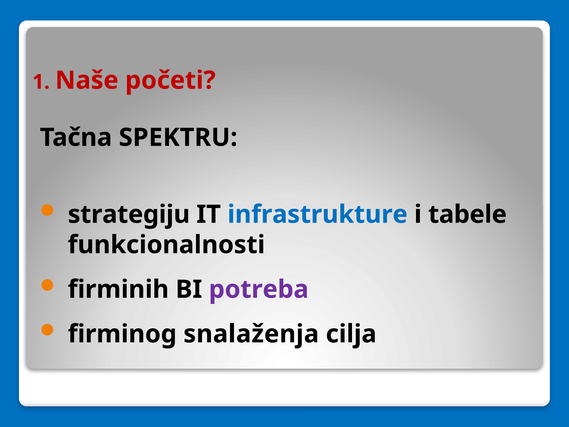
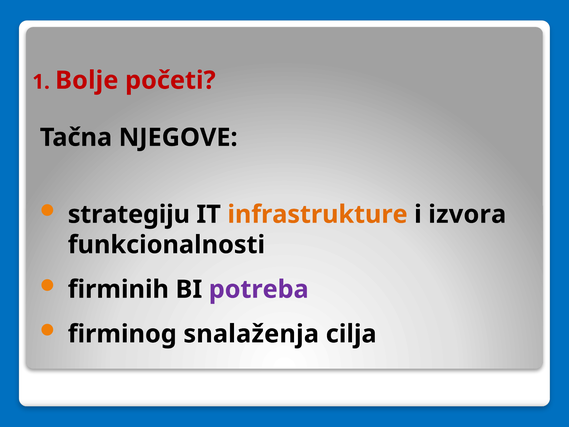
Naše: Naše -> Bolje (87, 80)
SPEKTRU: SPEKTRU -> NJEGOVE (178, 137)
infrastrukture colour: blue -> orange (318, 214)
tabele: tabele -> izvora (467, 214)
